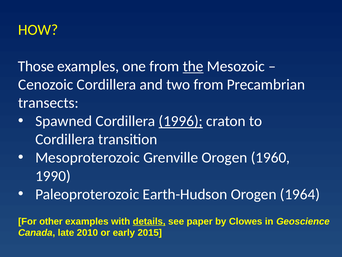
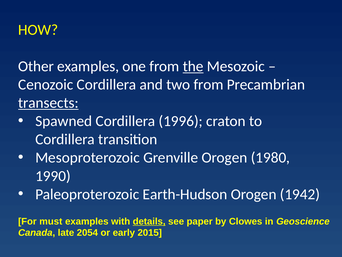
Those: Those -> Other (36, 66)
transects underline: none -> present (48, 103)
1996 underline: present -> none (181, 121)
1960: 1960 -> 1980 (270, 157)
1964: 1964 -> 1942 (300, 194)
other: other -> must (51, 221)
2010: 2010 -> 2054 (87, 232)
